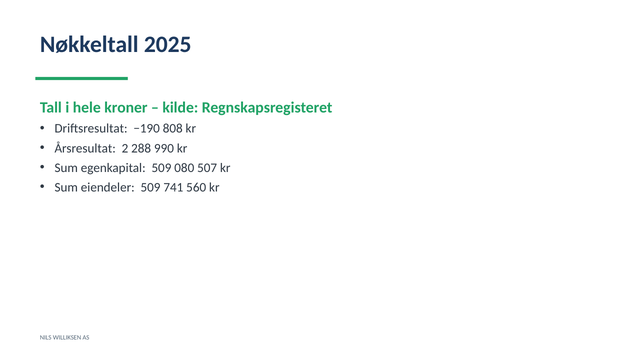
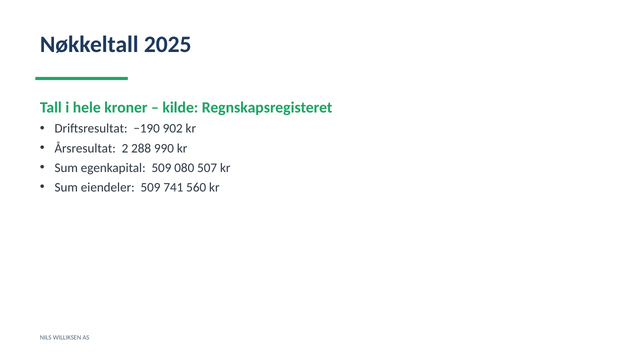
808: 808 -> 902 (173, 129)
